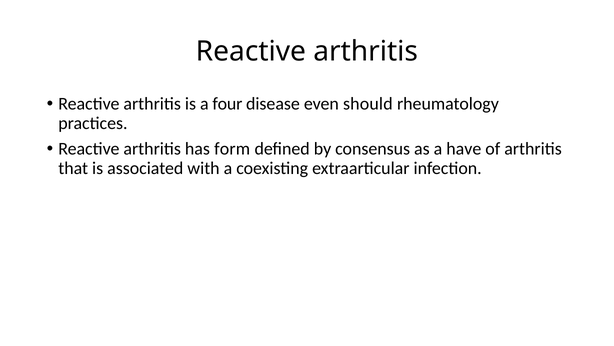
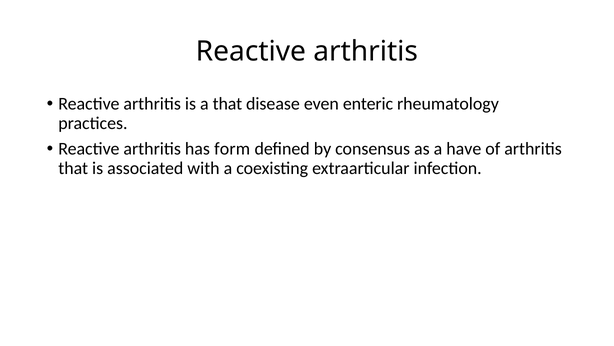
a four: four -> that (227, 104)
should: should -> enteric (368, 104)
